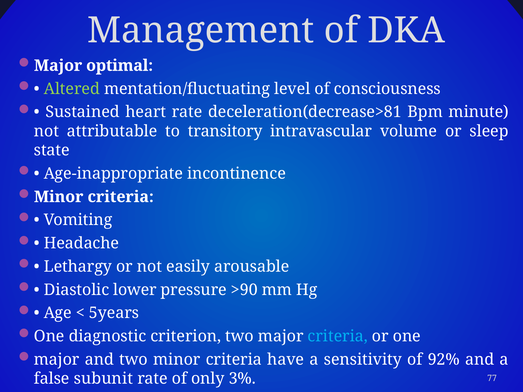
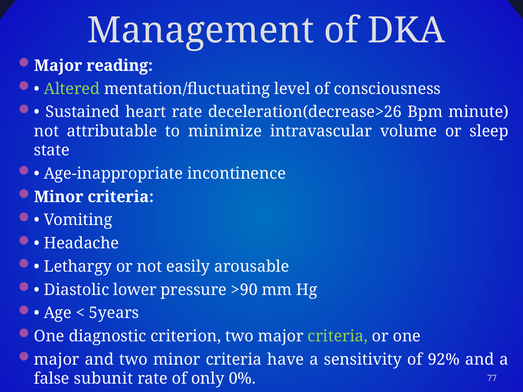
optimal: optimal -> reading (120, 66)
deceleration(decrease>81: deceleration(decrease>81 -> deceleration(decrease>26 (305, 112)
transitory: transitory -> minimize (225, 131)
criteria colour: light blue -> light green (338, 336)
3%: 3% -> 0% (242, 379)
